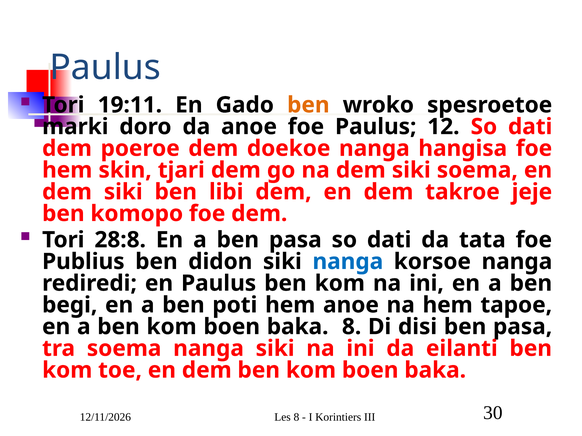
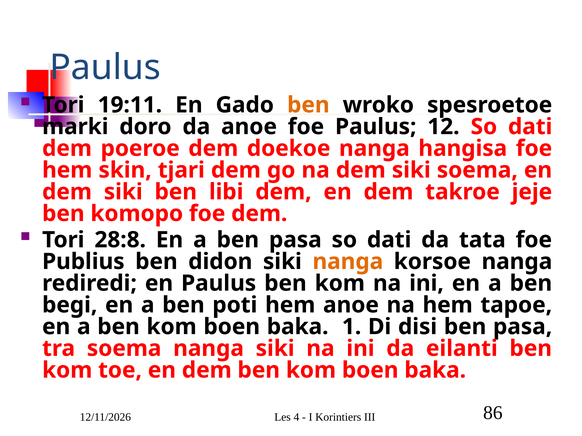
nanga colour: blue -> orange (348, 262)
baka 8: 8 -> 1 (352, 327)
Les 8: 8 -> 4 (296, 418)
30: 30 -> 86 (493, 413)
